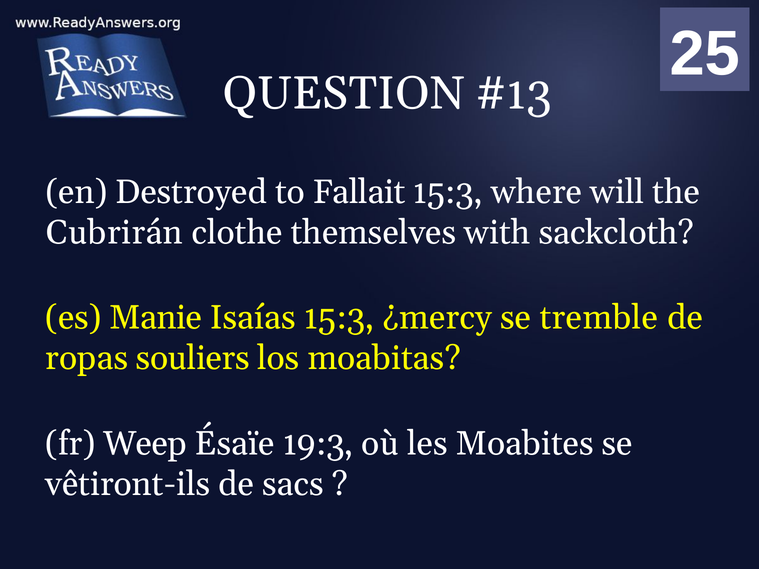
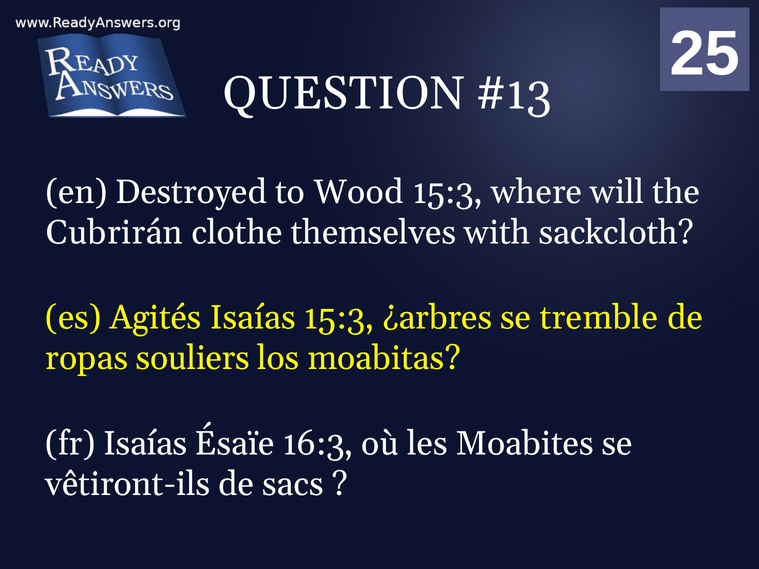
Fallait: Fallait -> Wood (359, 192)
Manie: Manie -> Agités (156, 318)
¿mercy: ¿mercy -> ¿arbres (437, 318)
fr Weep: Weep -> Isaías (145, 444)
19:3: 19:3 -> 16:3 (318, 444)
